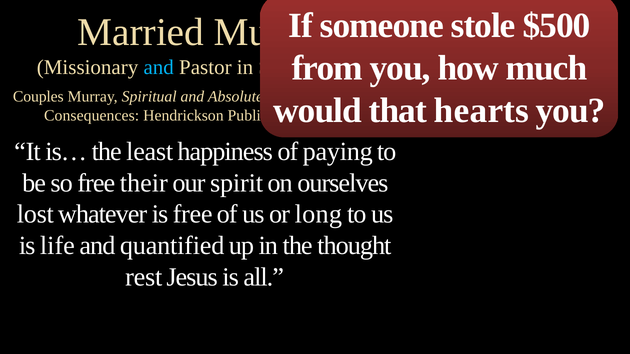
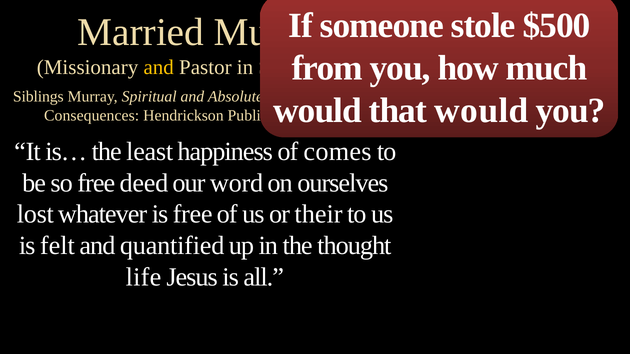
and colour: light blue -> yellow (159, 67)
Couples: Couples -> Siblings (38, 97)
that hearts: hearts -> would (481, 111)
paying: paying -> comes (338, 152)
their: their -> deed (144, 183)
spirit: spirit -> word (237, 183)
long: long -> their (319, 215)
life: life -> felt (57, 246)
rest: rest -> life (143, 278)
